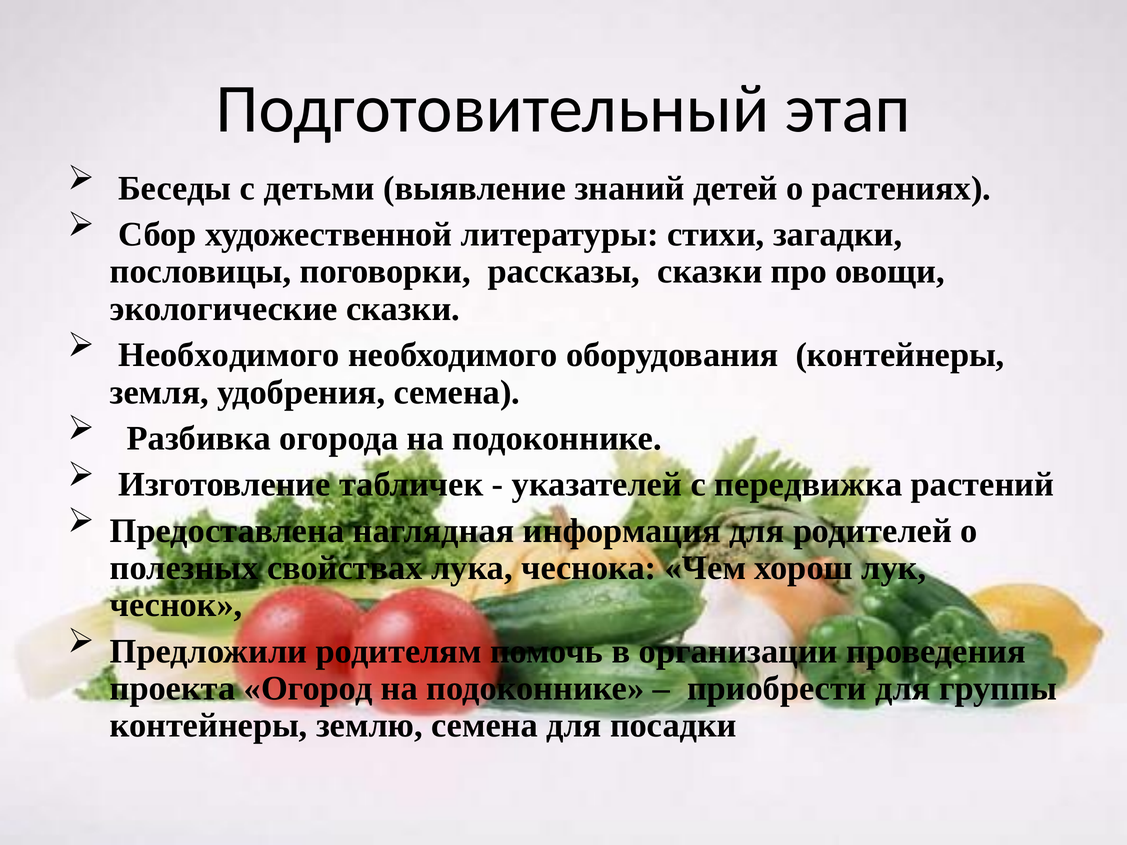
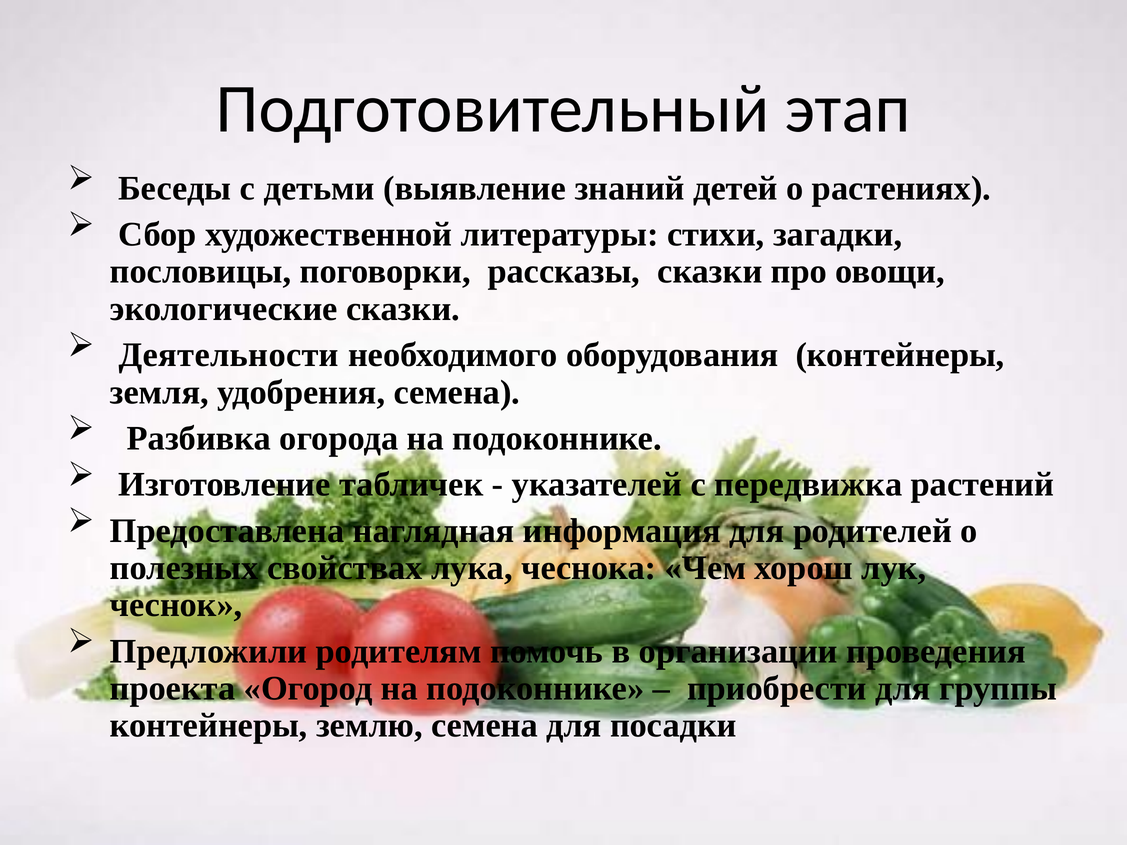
Необходимого: Необходимого -> Деятельности (229, 355)
